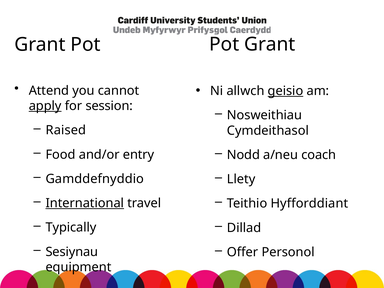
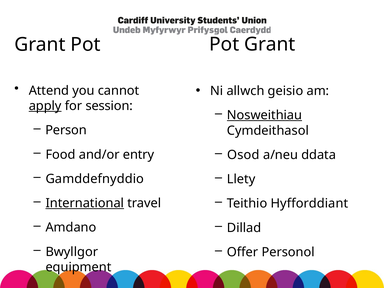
geisio underline: present -> none (285, 91)
Nosweithiau underline: none -> present (265, 115)
Raised: Raised -> Person (66, 130)
Nodd: Nodd -> Osod (243, 155)
coach: coach -> ddata (319, 155)
Typically: Typically -> Amdano (71, 227)
Sesiynau: Sesiynau -> Bwyllgor (72, 252)
